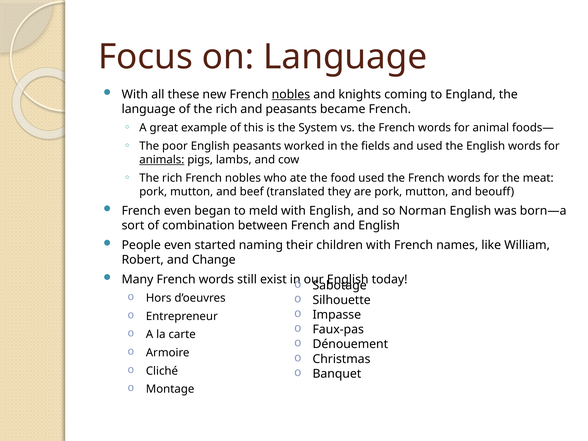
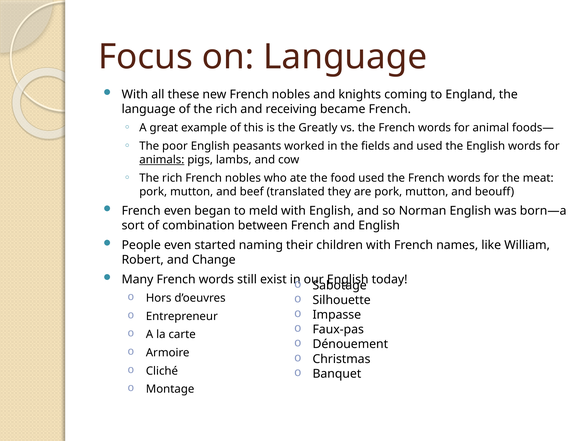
nobles underline: present -> none (291, 94)
and peasants: peasants -> receiving (291, 109)
System: System -> Greatly (318, 128)
